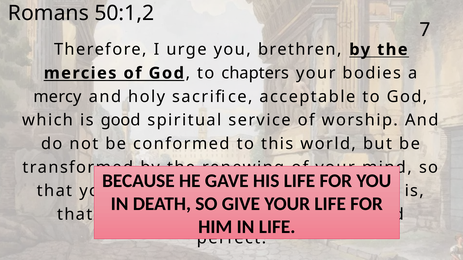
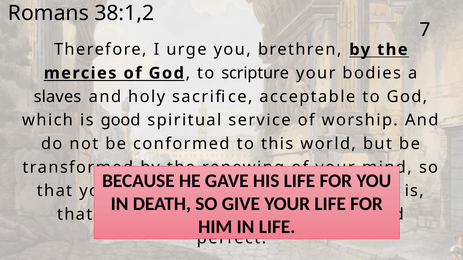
50:1,2: 50:1,2 -> 38:1,2 (124, 13)
chapters: chapters -> scripture (255, 73)
mercy: mercy -> slaves (58, 97)
